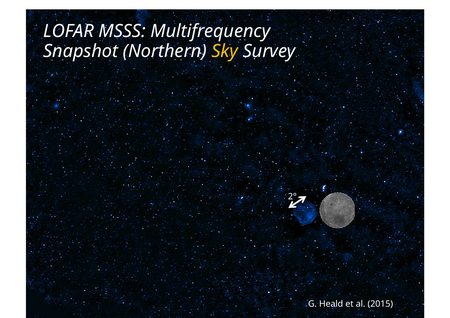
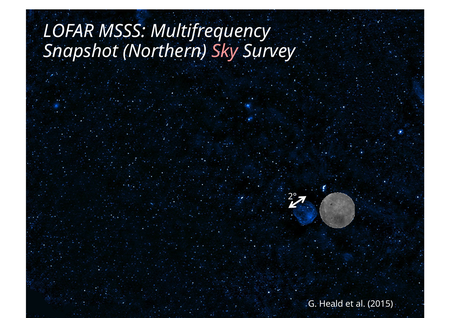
Sky colour: yellow -> pink (225, 51)
